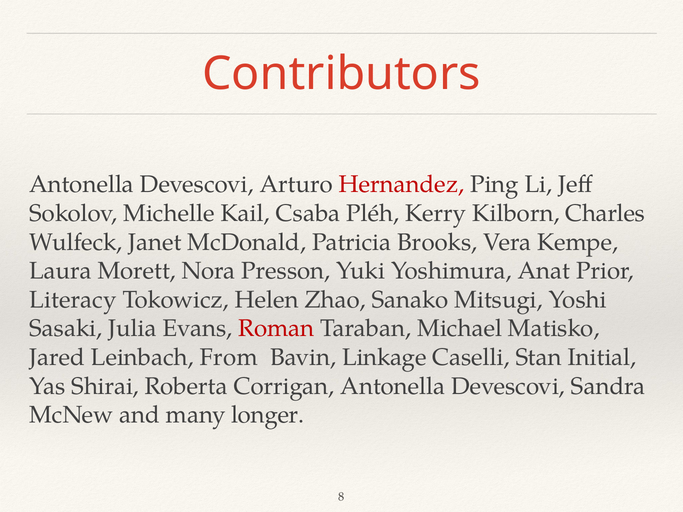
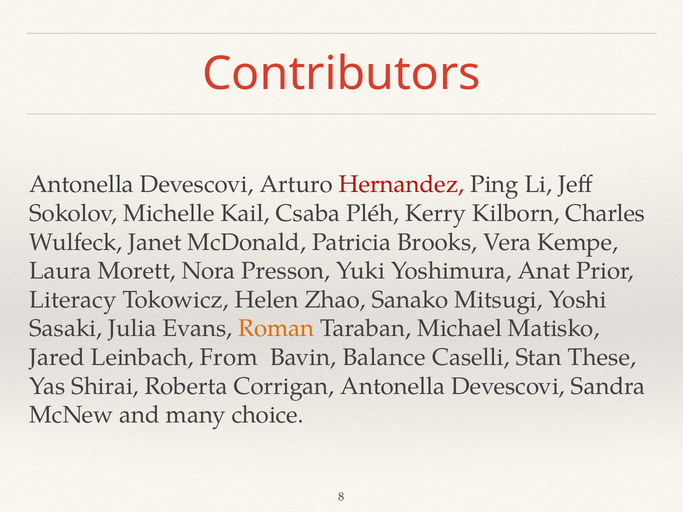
Roman colour: red -> orange (276, 329)
Linkage: Linkage -> Balance (384, 357)
Initial: Initial -> These (602, 357)
longer: longer -> choice (268, 415)
